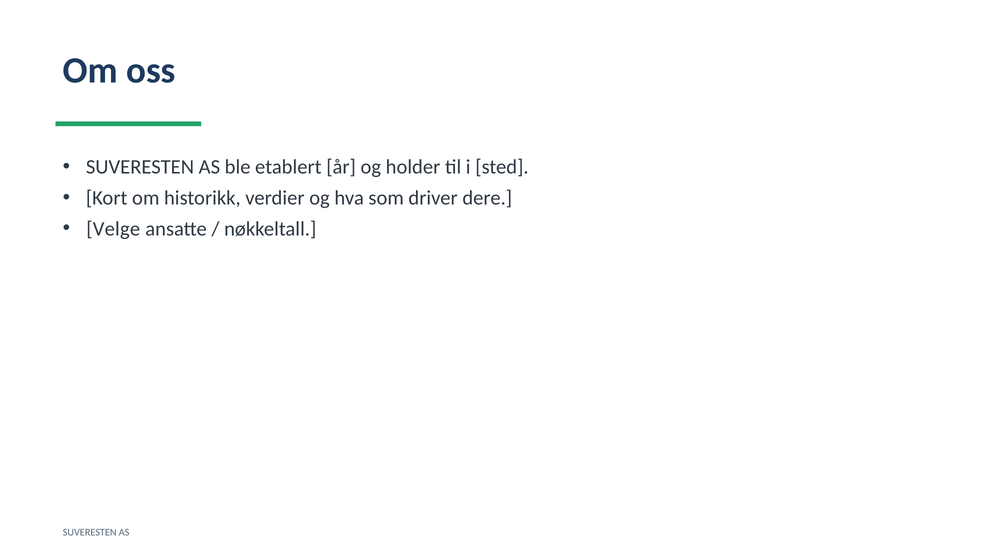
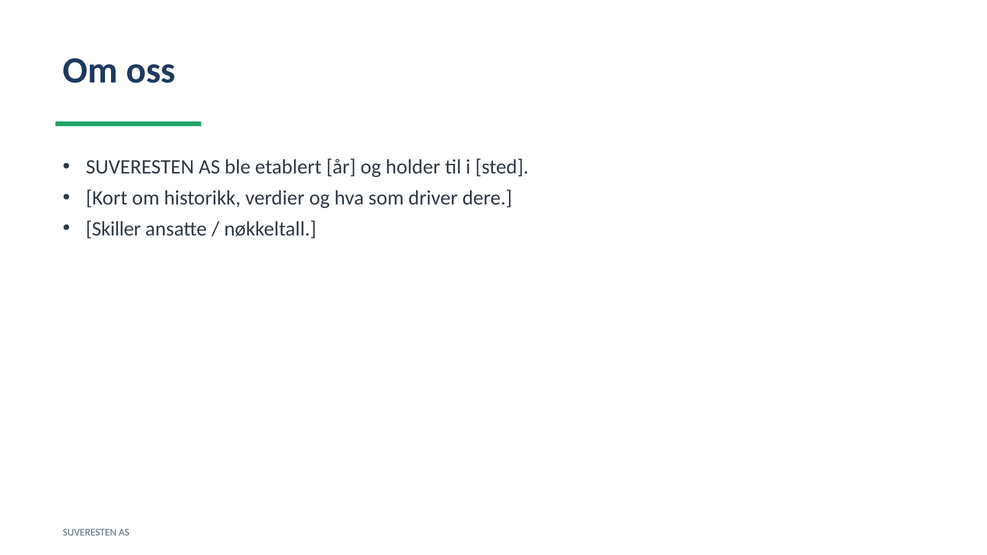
Velge: Velge -> Skiller (113, 229)
